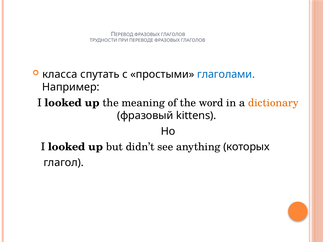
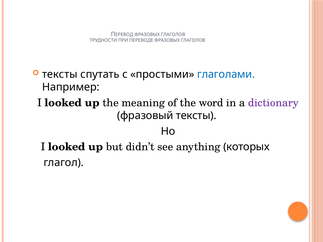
класса: класса -> тексты (60, 74)
dictionary colour: orange -> purple (273, 103)
фразовый kittens: kittens -> тексты (196, 116)
